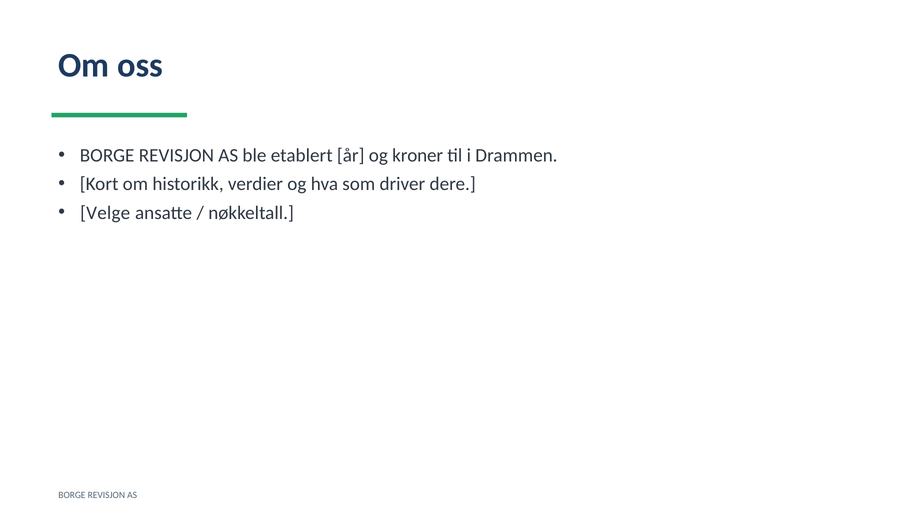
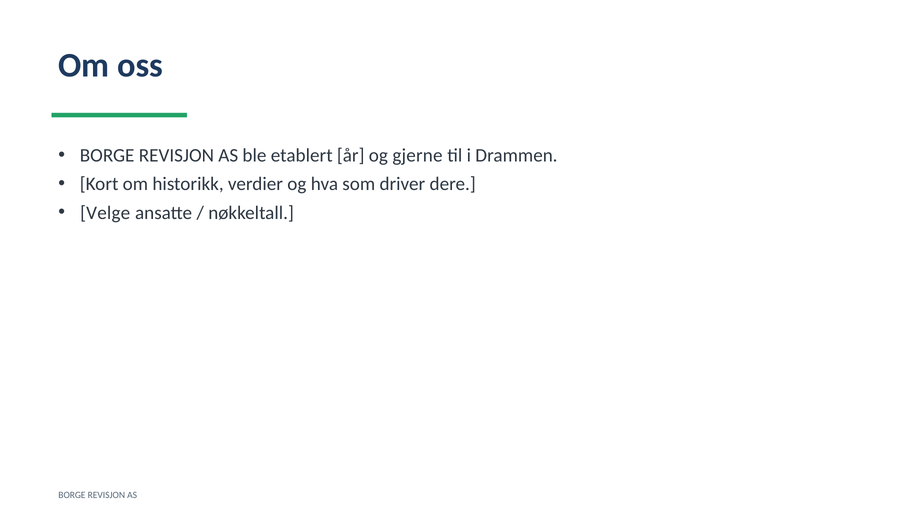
kroner: kroner -> gjerne (418, 155)
